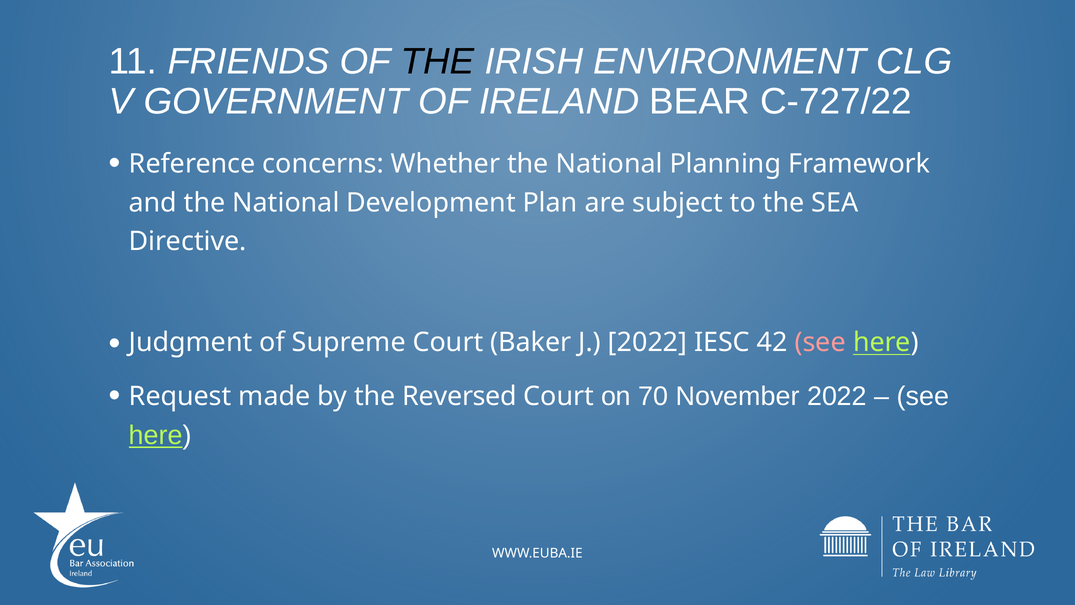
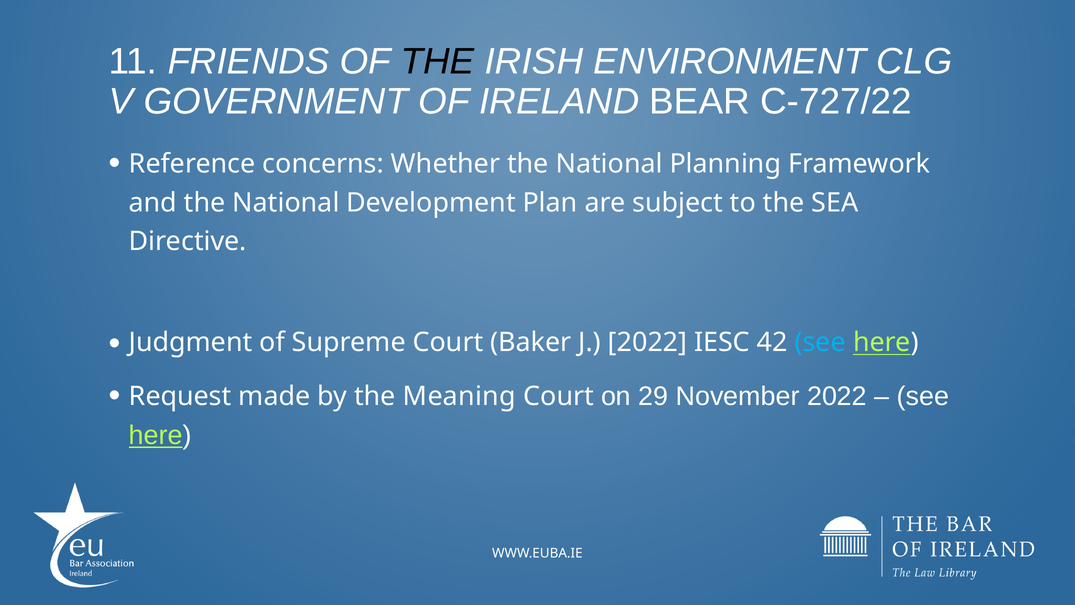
see colour: pink -> light blue (820, 342)
Reversed: Reversed -> Meaning (459, 396)
70: 70 -> 29 (653, 396)
